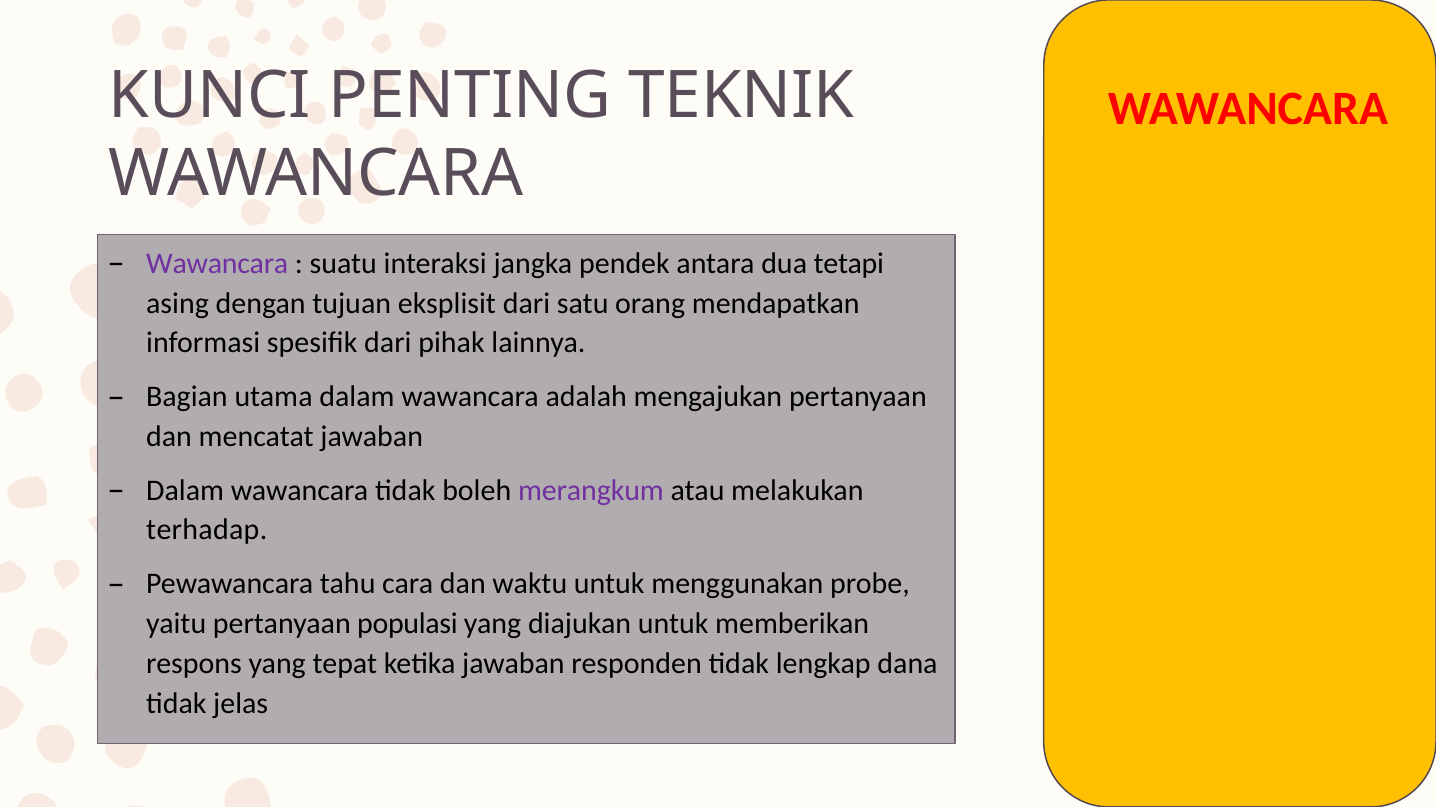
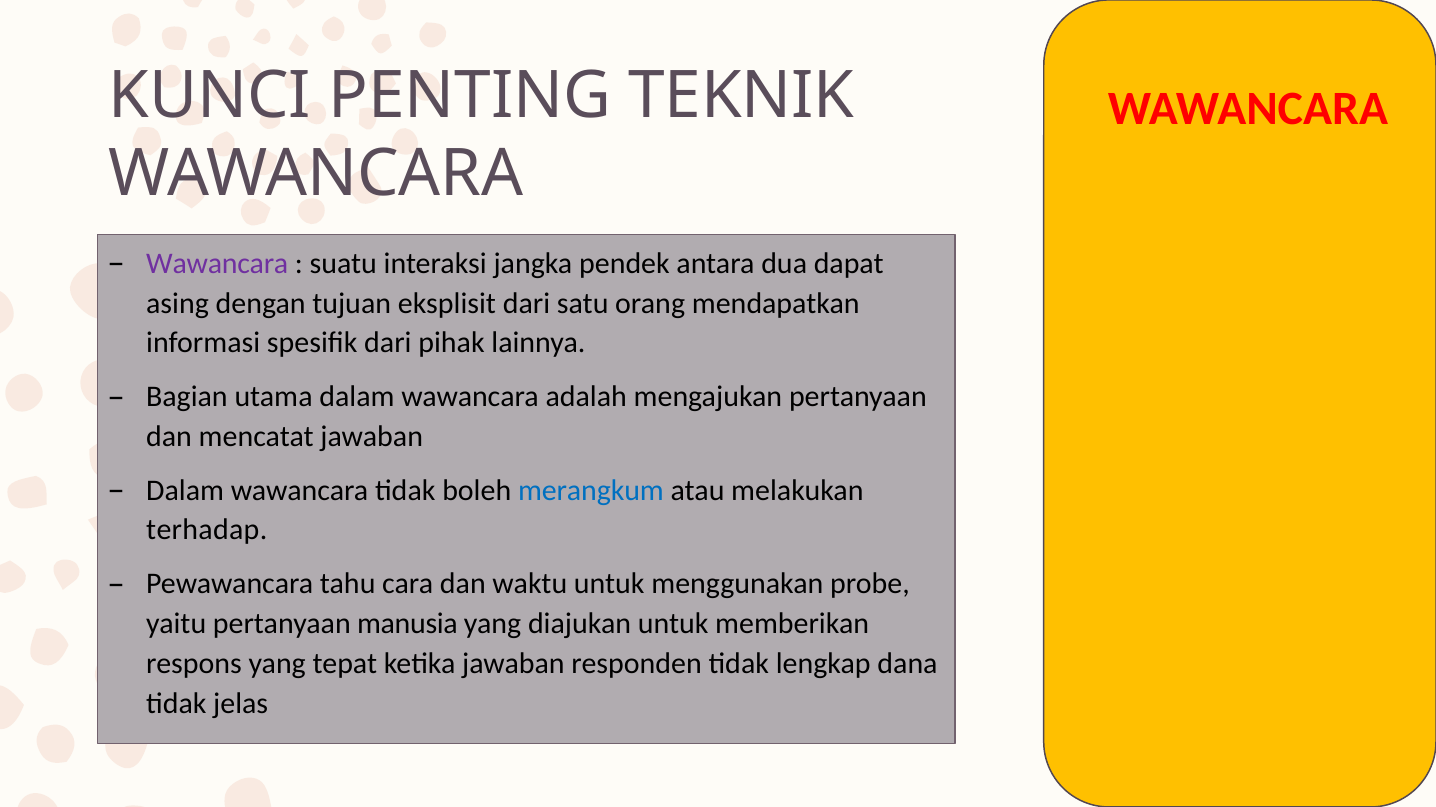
tetapi: tetapi -> dapat (849, 264)
merangkum colour: purple -> blue (591, 491)
populasi: populasi -> manusia (407, 624)
